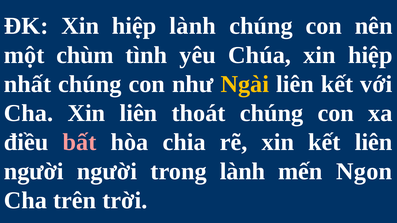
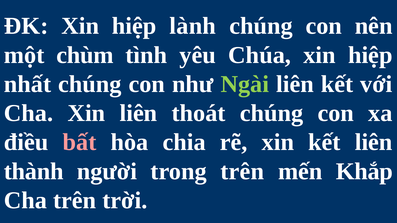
Ngài colour: yellow -> light green (245, 84)
người: người -> thành (34, 172)
trong lành: lành -> trên (242, 172)
Ngon: Ngon -> Khắp (364, 172)
